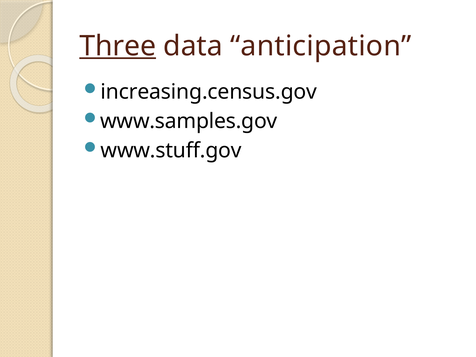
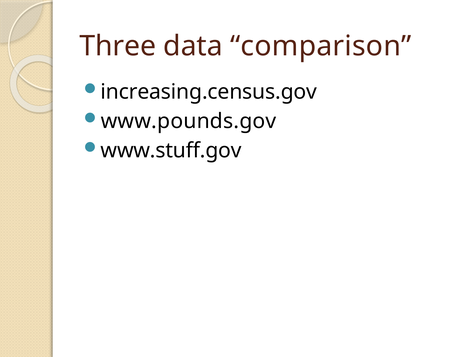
Three underline: present -> none (118, 46)
anticipation: anticipation -> comparison (321, 46)
www.samples.gov: www.samples.gov -> www.pounds.gov (189, 121)
